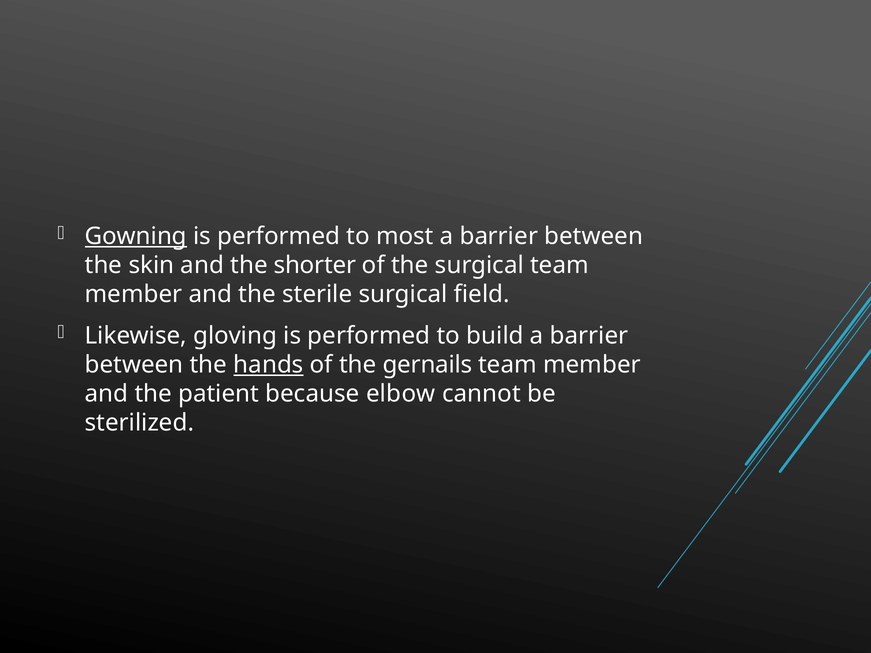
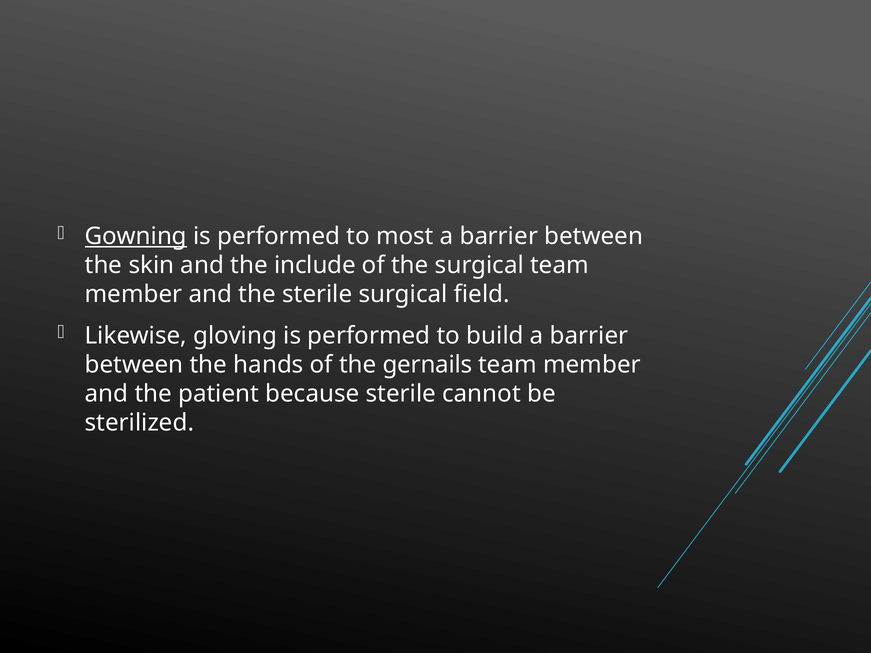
shorter: shorter -> include (315, 266)
hands underline: present -> none (269, 365)
because elbow: elbow -> sterile (401, 394)
